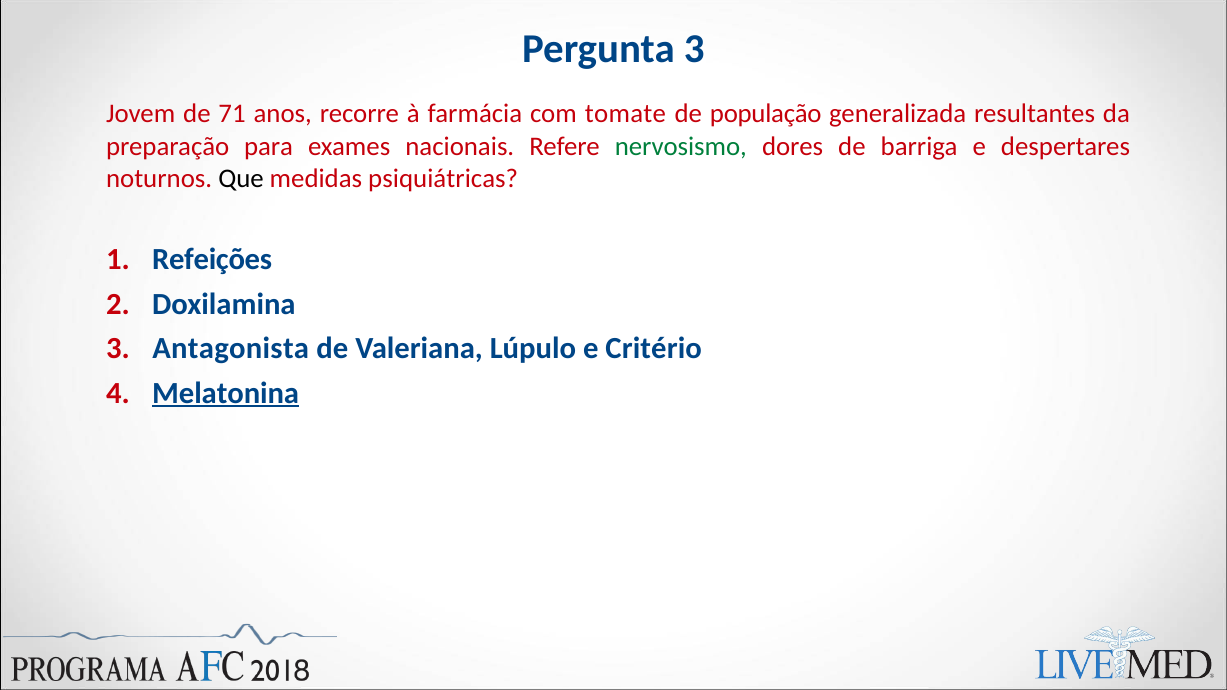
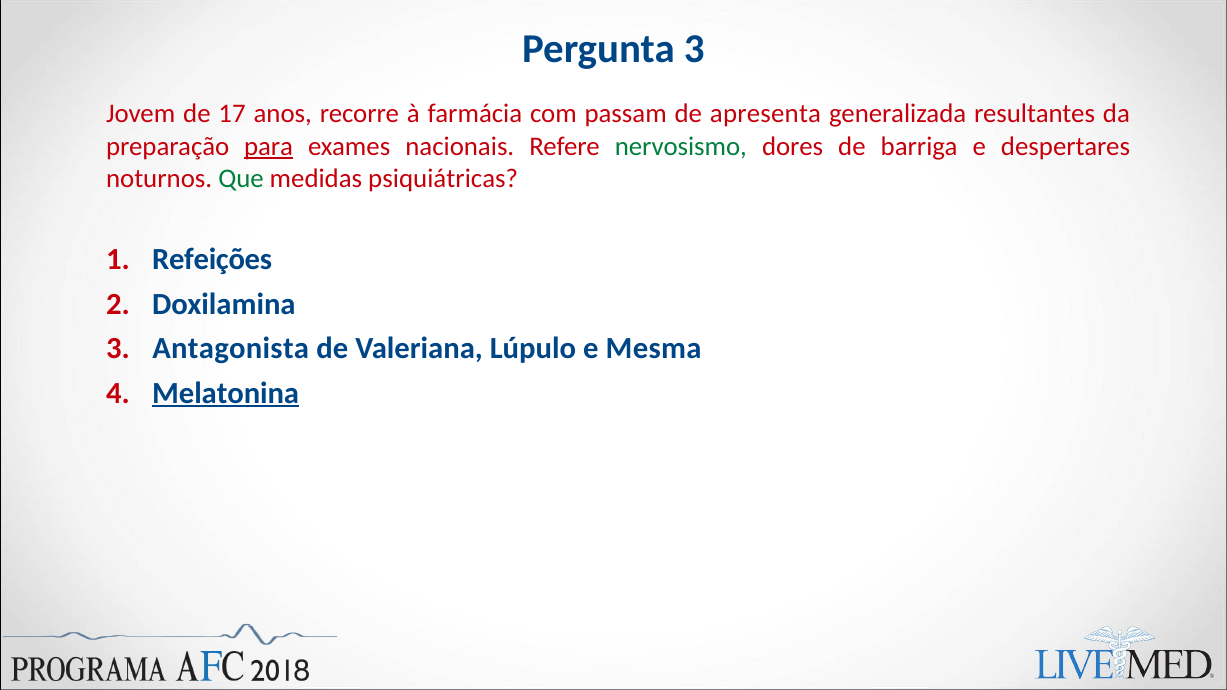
71: 71 -> 17 (232, 114)
tomate: tomate -> passam (626, 114)
população: população -> apresenta (766, 114)
para underline: none -> present (269, 146)
Que colour: black -> green (241, 178)
Critério: Critério -> Mesma (654, 349)
